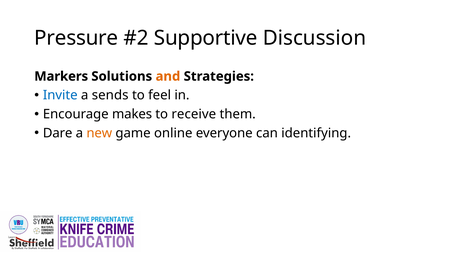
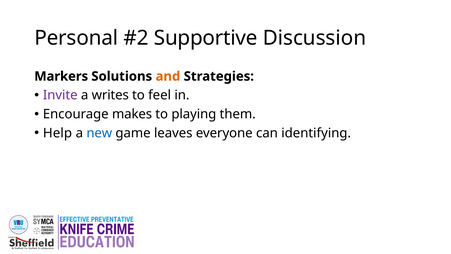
Pressure: Pressure -> Personal (76, 38)
Invite colour: blue -> purple (60, 95)
sends: sends -> writes (110, 95)
receive: receive -> playing (194, 114)
Dare: Dare -> Help (57, 133)
new colour: orange -> blue (99, 133)
online: online -> leaves (173, 133)
